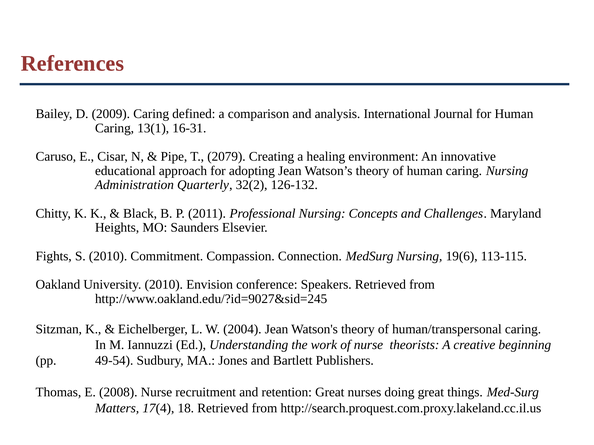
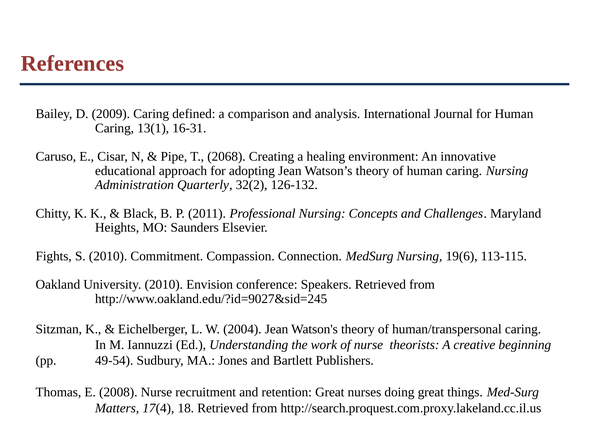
2079: 2079 -> 2068 (226, 157)
